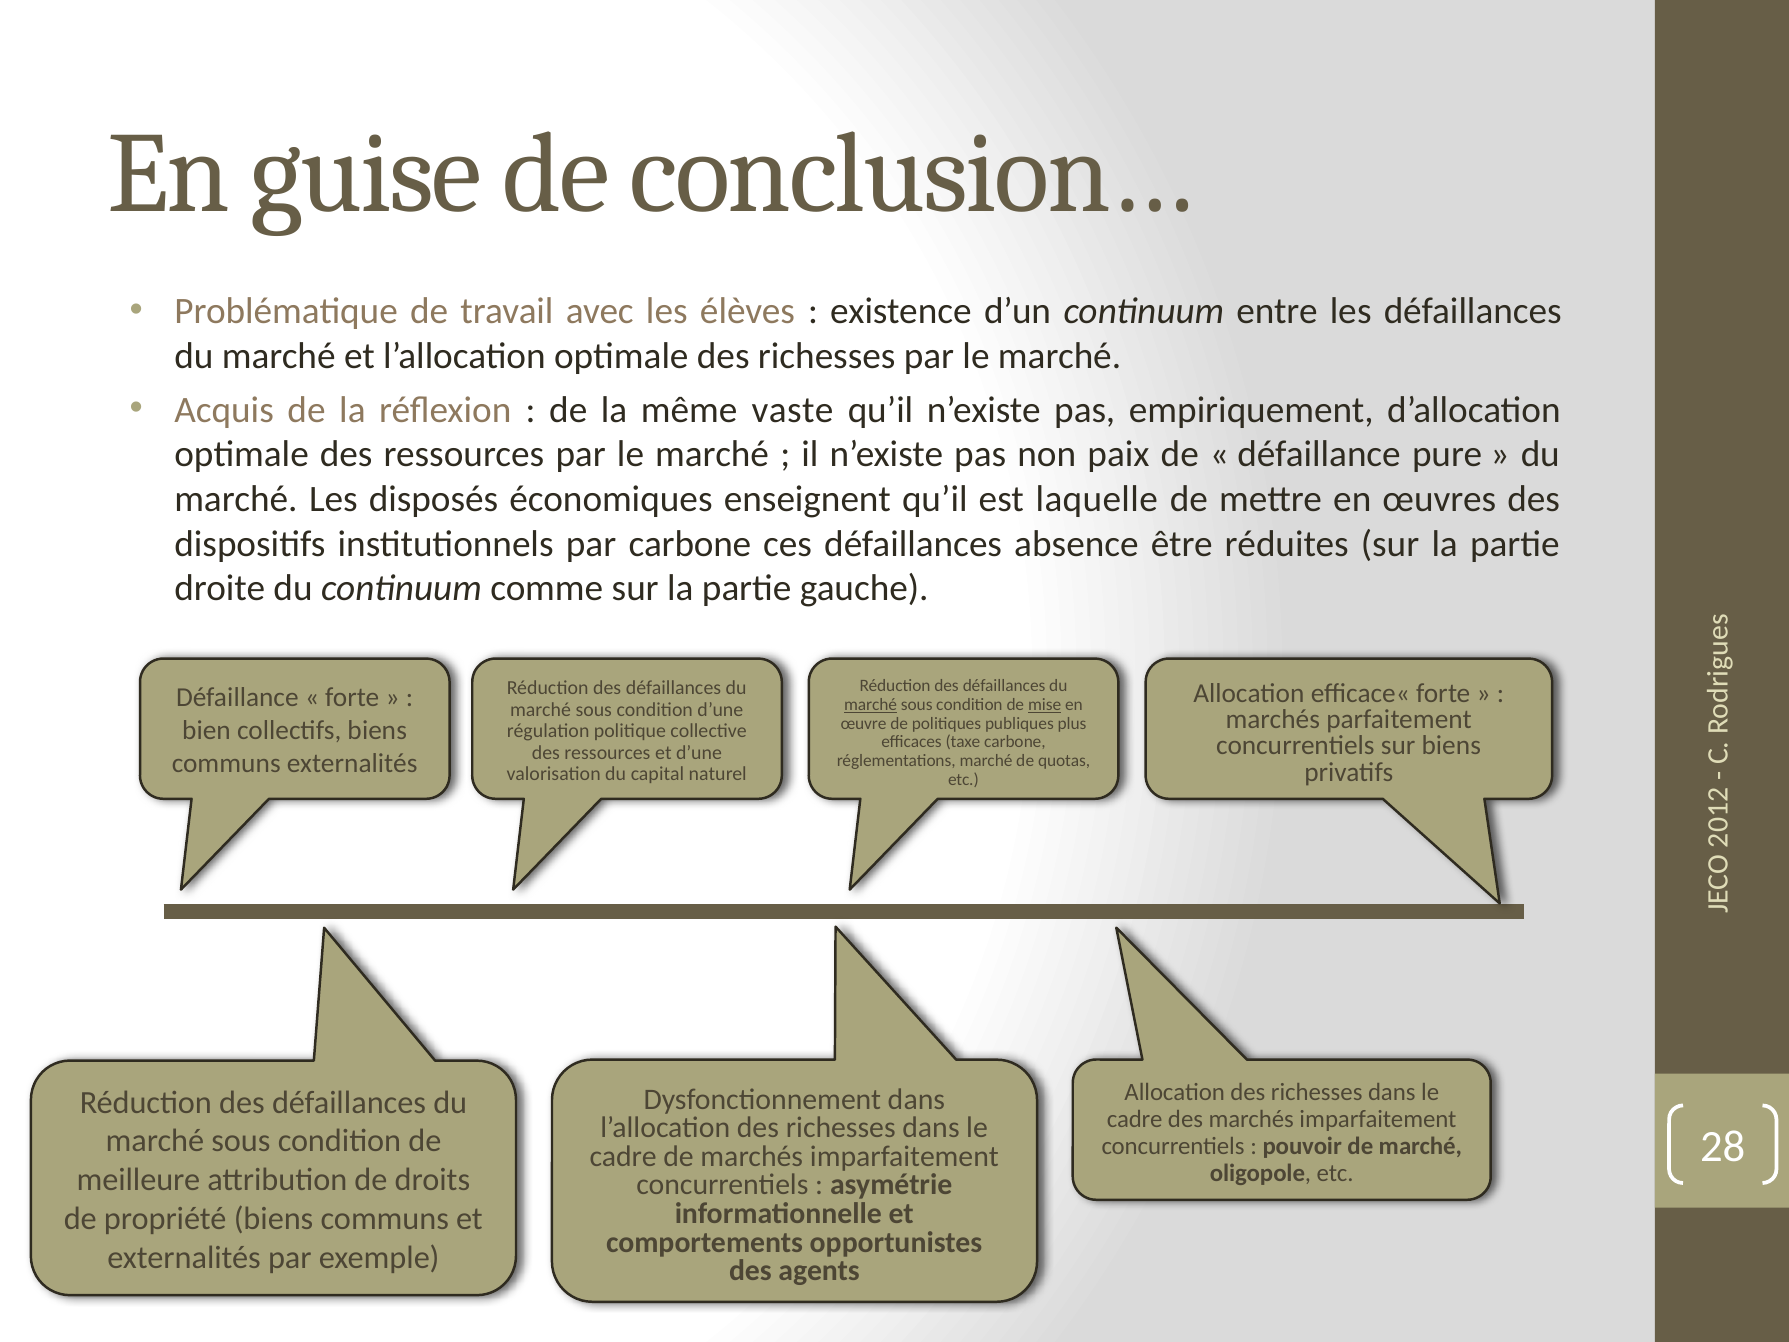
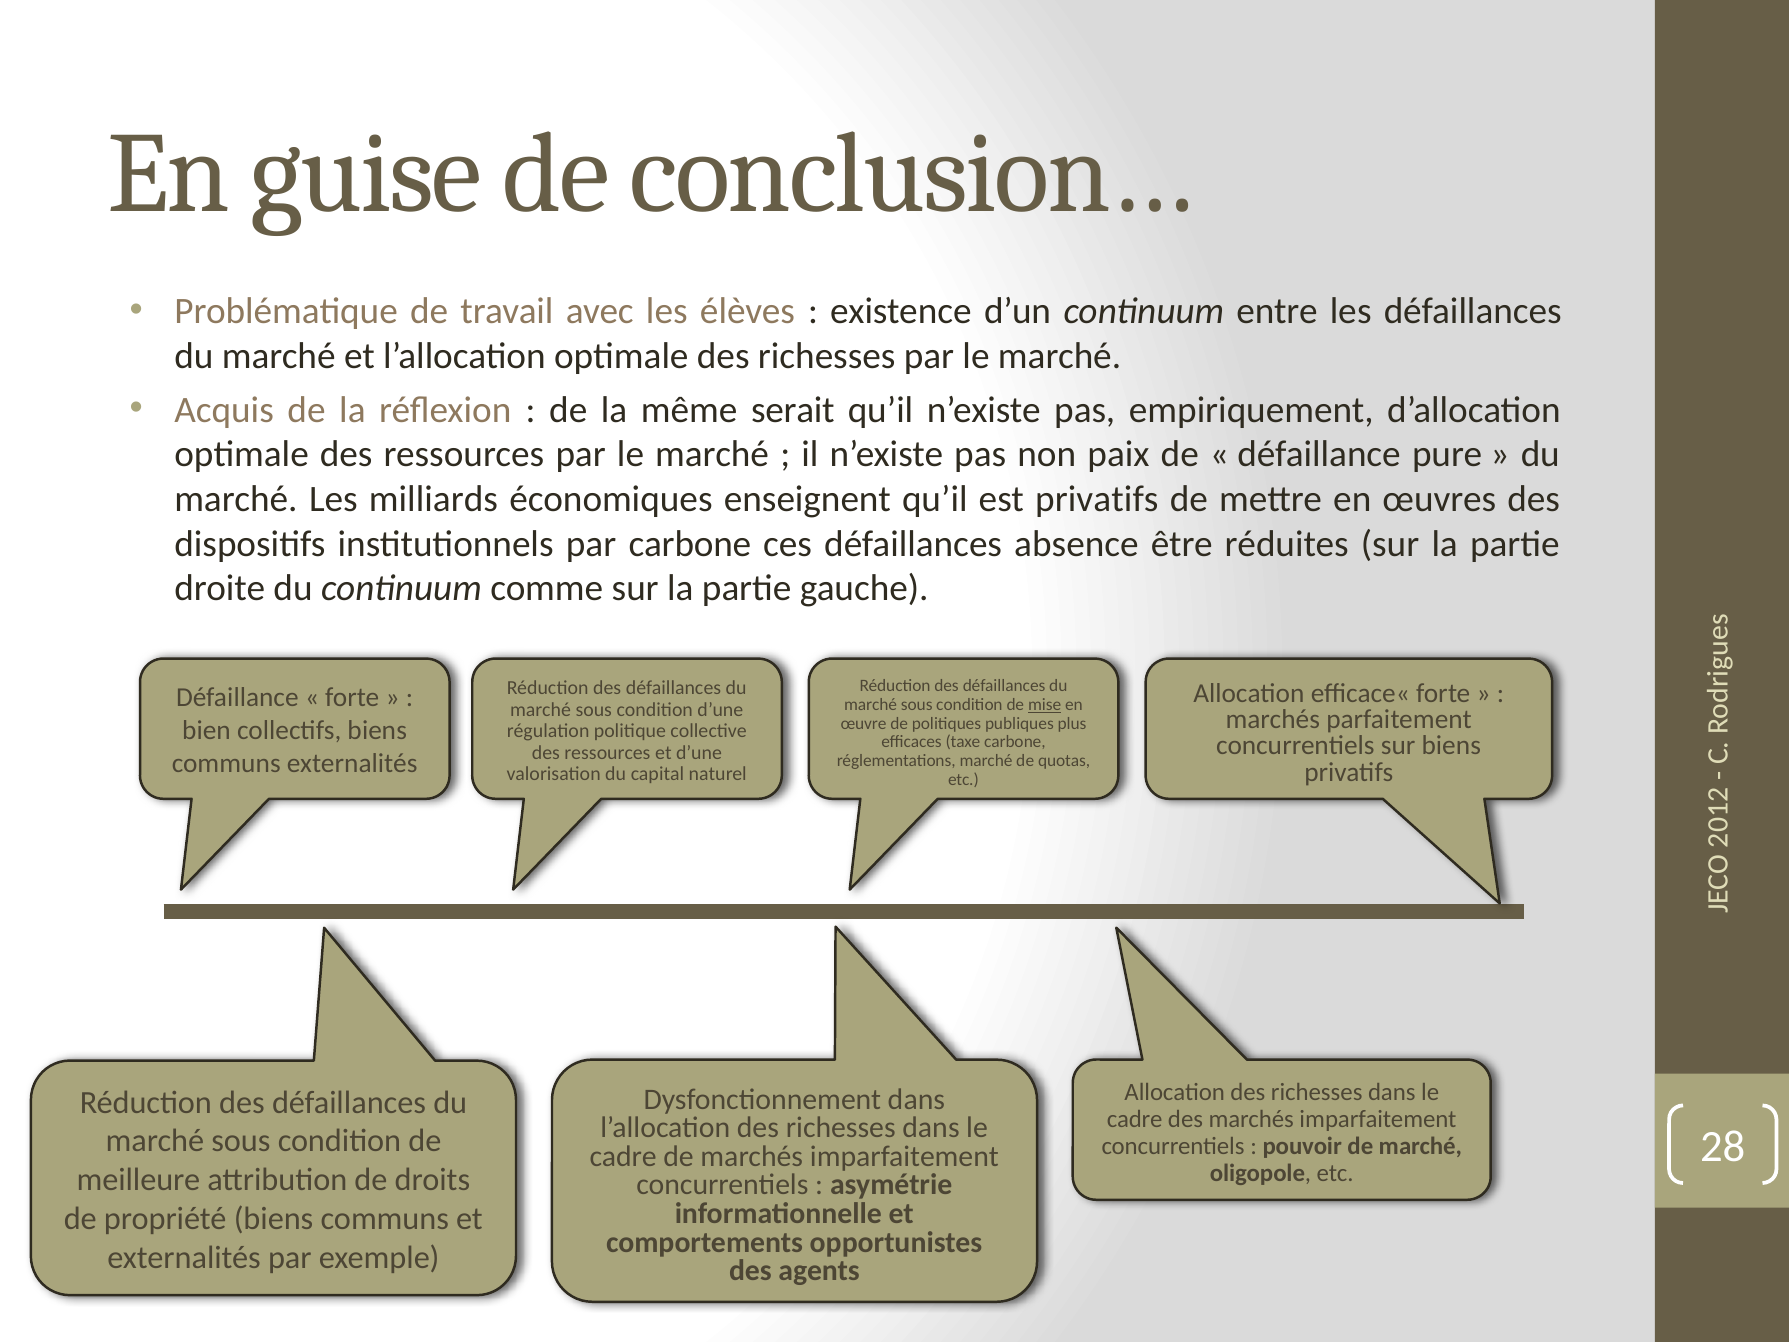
vaste: vaste -> serait (793, 410)
disposés: disposés -> milliards (433, 499)
est laquelle: laquelle -> privatifs (1097, 499)
marché underline: present -> none (871, 704)
